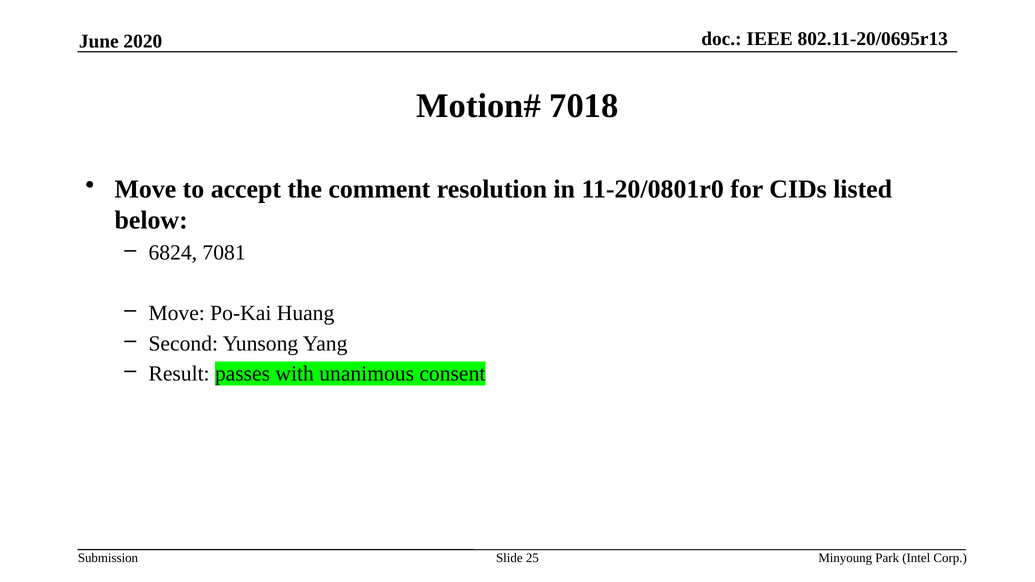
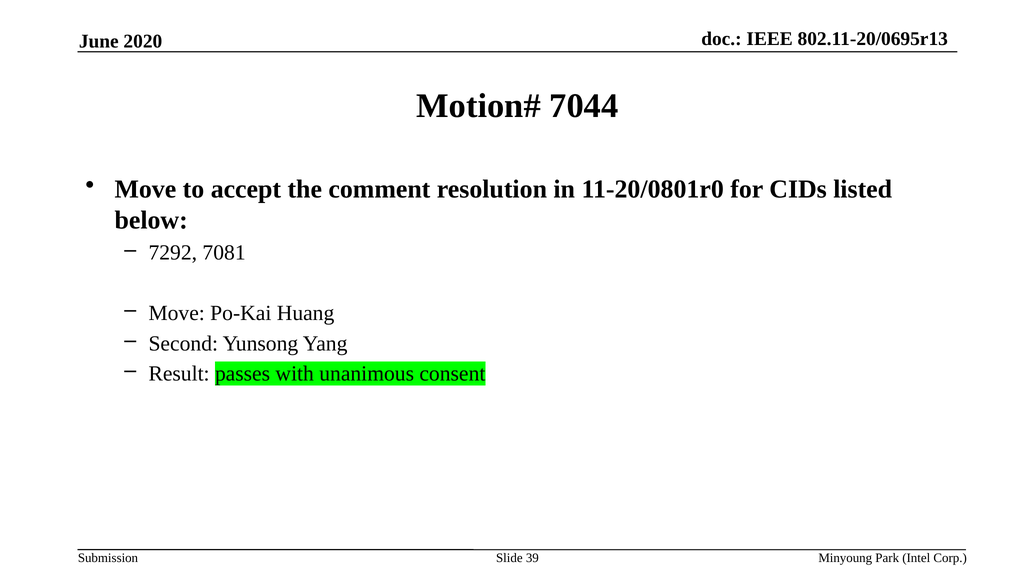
7018: 7018 -> 7044 (584, 106)
6824: 6824 -> 7292 (173, 253)
25: 25 -> 39 (532, 558)
